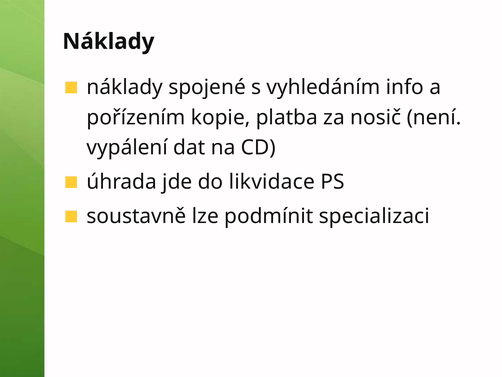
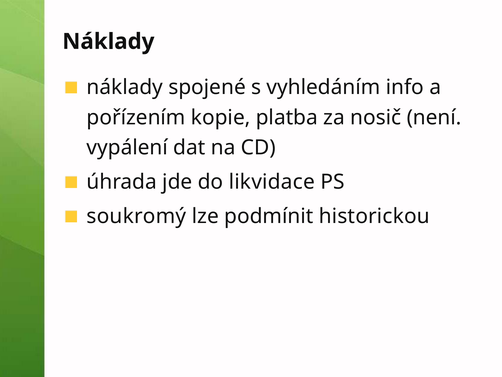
soustavně: soustavně -> soukromý (136, 216)
specializaci: specializaci -> historickou (374, 216)
